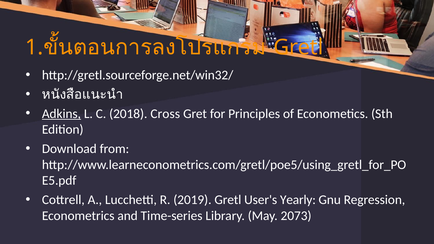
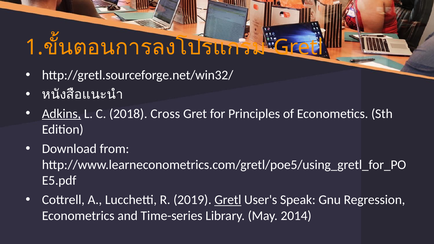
Gretl underline: none -> present (228, 200)
Yearly: Yearly -> Speak (298, 200)
2073: 2073 -> 2014 (296, 216)
